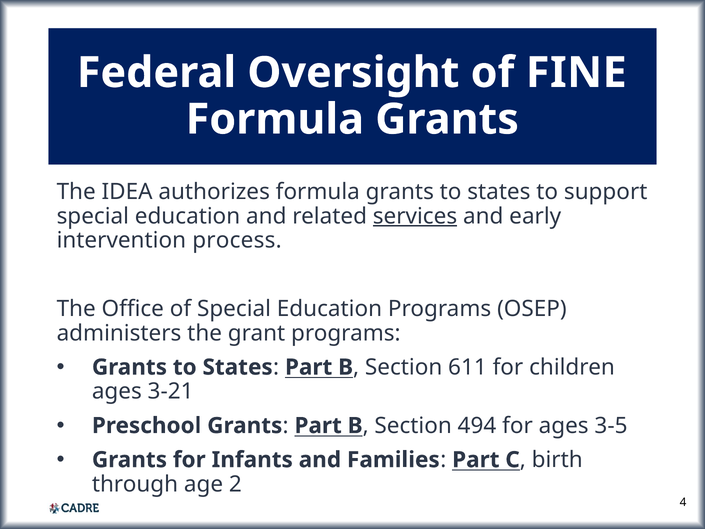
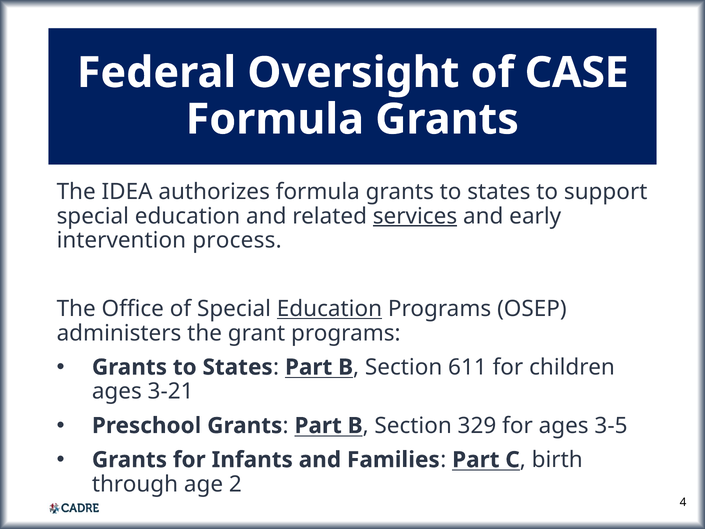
FINE: FINE -> CASE (577, 73)
Education underline: none -> present (329, 309)
494: 494 -> 329 (477, 425)
